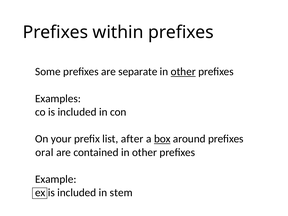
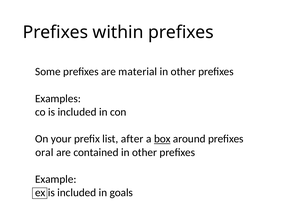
separate: separate -> material (138, 72)
other underline: present -> none (183, 72)
stem: stem -> goals (121, 193)
